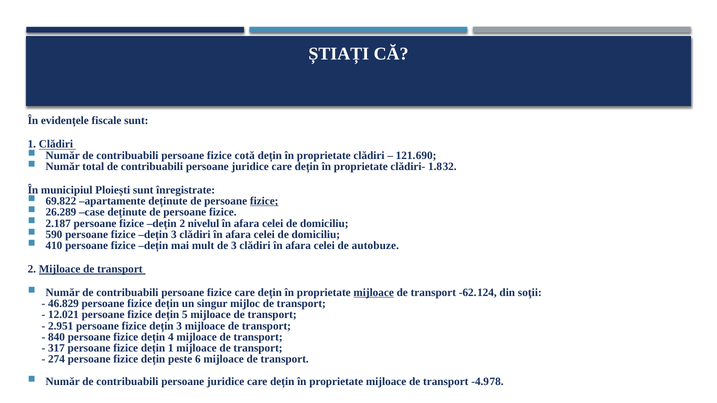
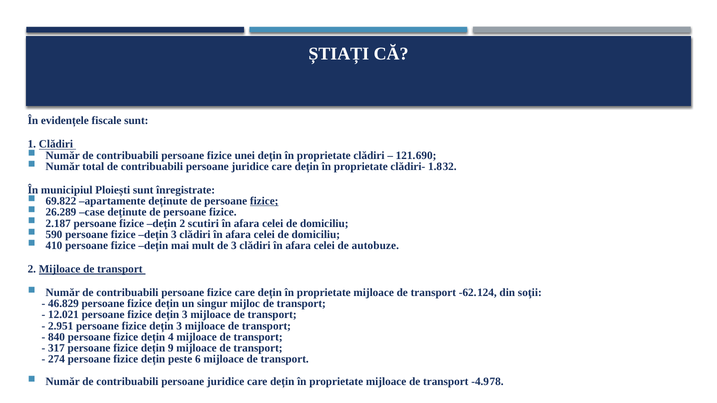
cotă: cotă -> unei (245, 155)
nivelul: nivelul -> scutiri (203, 223)
mijloace underline: present -> none (374, 293)
5: 5 -> 3 (185, 315)
dețin 1: 1 -> 9 (171, 348)
